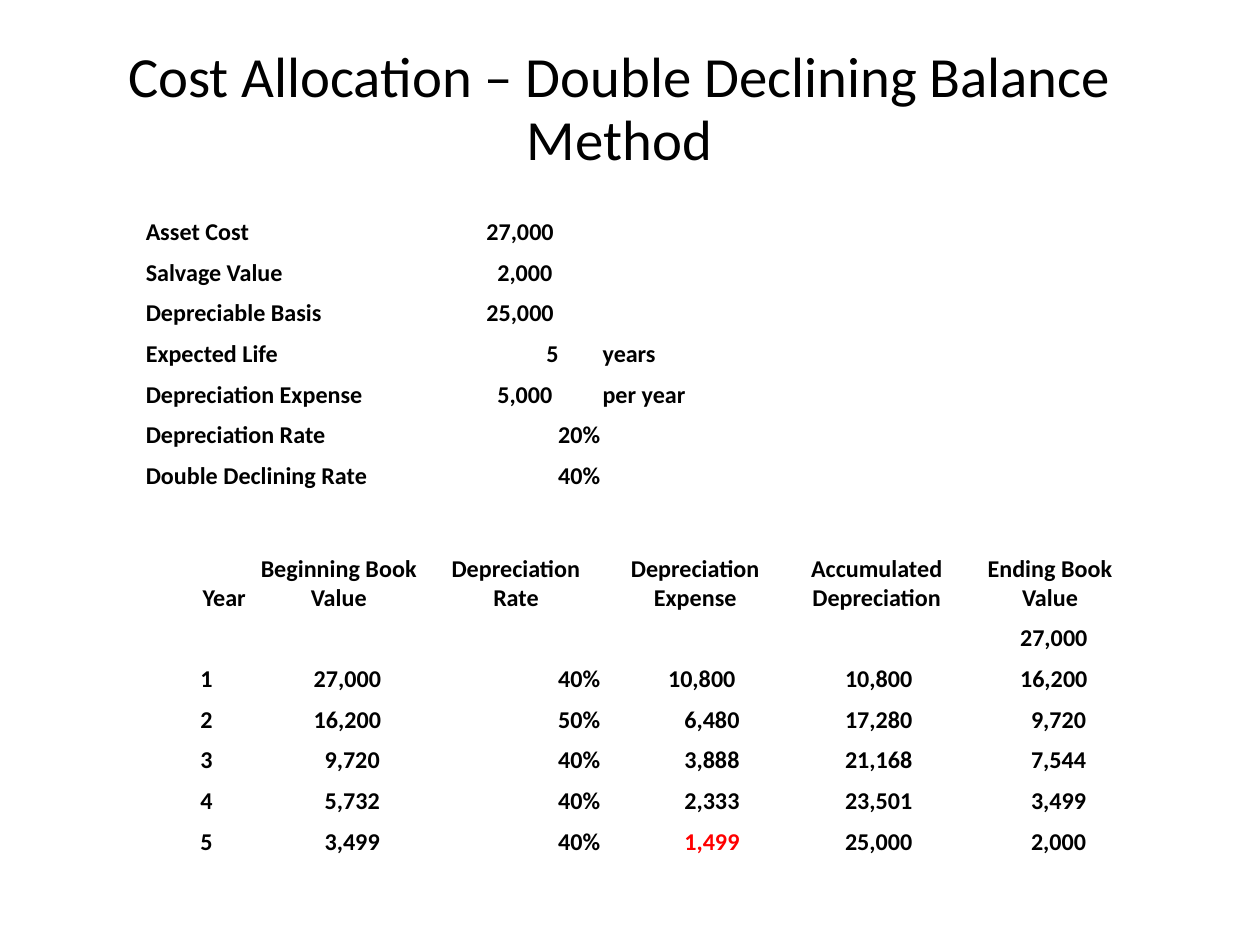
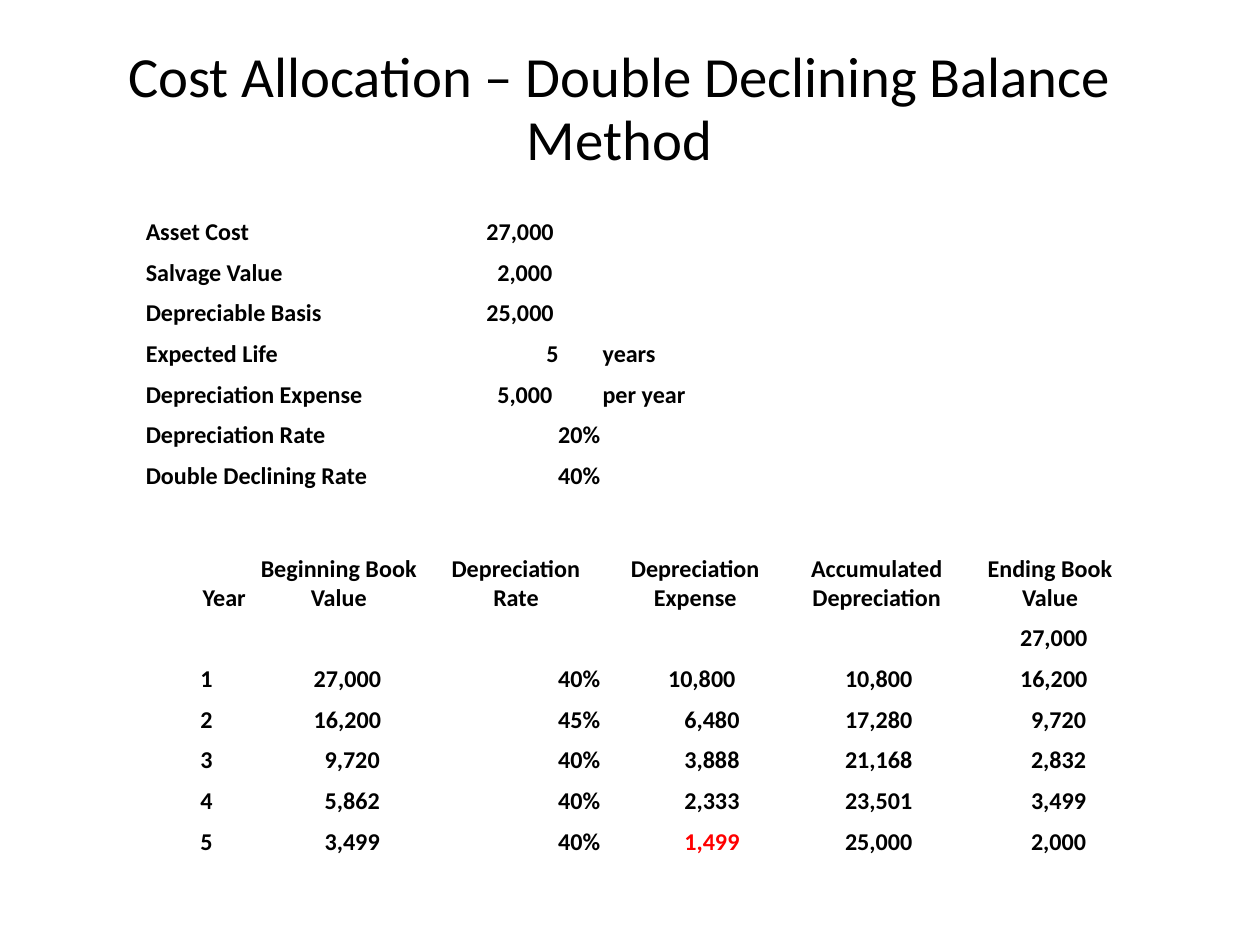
50%: 50% -> 45% (579, 720)
7,544: 7,544 -> 2,832 (1059, 761)
5,732: 5,732 -> 5,862 (352, 802)
